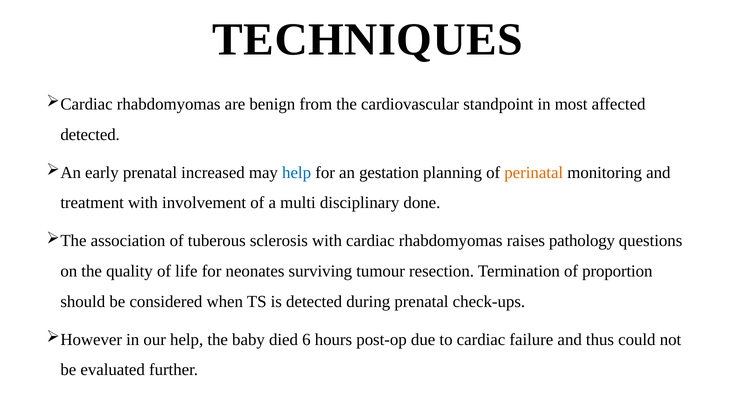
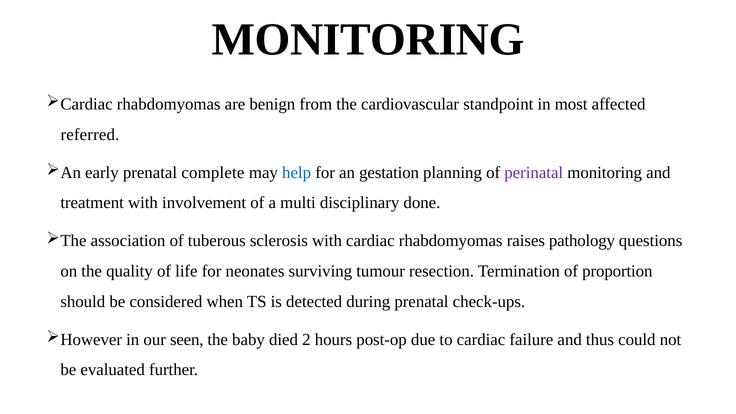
TECHNIQUES: TECHNIQUES -> MONITORING (368, 40)
detected: detected -> referred (90, 135)
increased: increased -> complete (213, 173)
perinatal colour: orange -> purple (534, 173)
our help: help -> seen (187, 340)
6: 6 -> 2 (306, 340)
